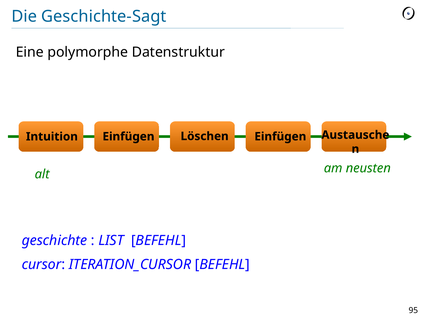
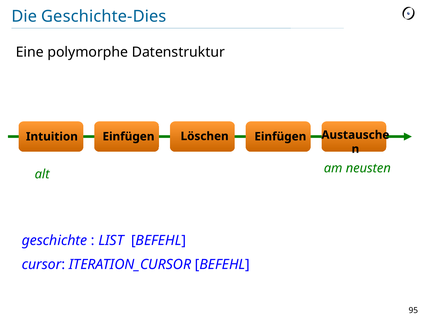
Geschichte-Sagt: Geschichte-Sagt -> Geschichte-Dies (104, 17)
